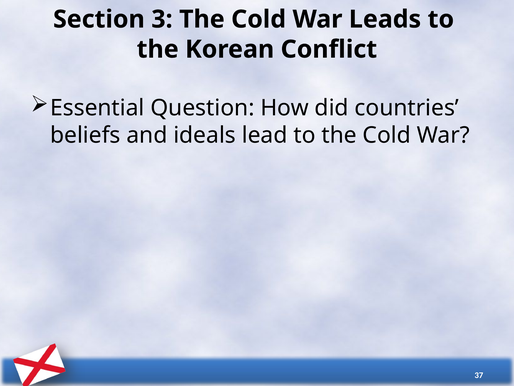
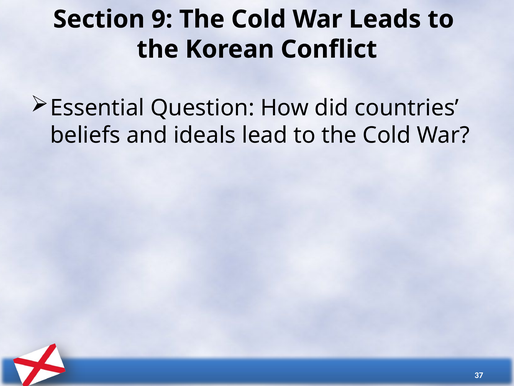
3: 3 -> 9 (162, 19)
